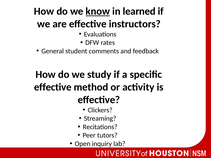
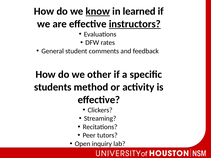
instructors underline: none -> present (135, 24)
study: study -> other (99, 75)
effective: effective -> students (53, 87)
